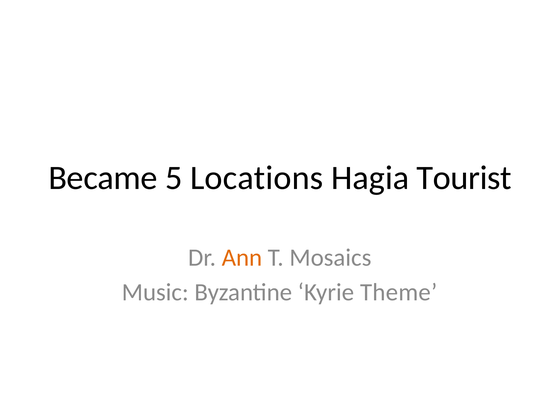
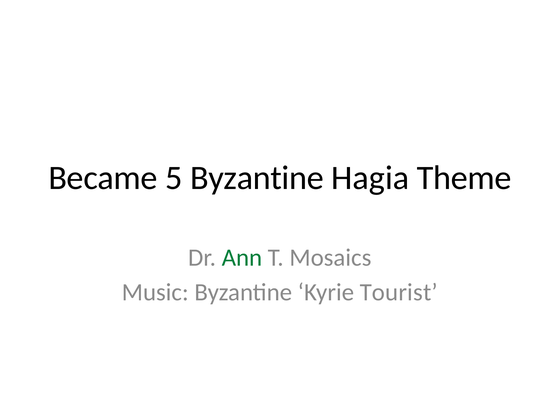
5 Locations: Locations -> Byzantine (257, 178)
Tourist: Tourist -> Theme (464, 178)
Ann colour: orange -> green (242, 257)
Theme: Theme -> Tourist (399, 292)
